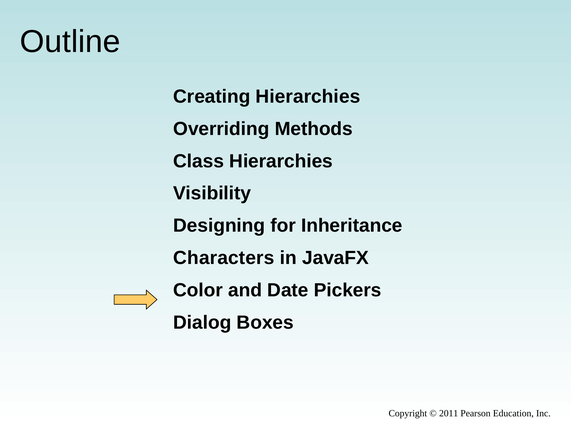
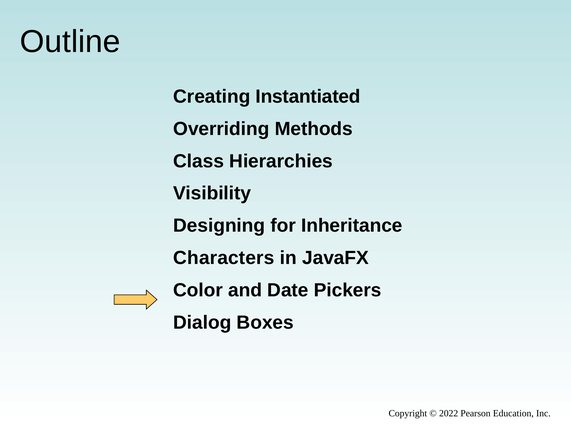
Creating Hierarchies: Hierarchies -> Instantiated (308, 96)
2011: 2011 -> 2022 (449, 414)
